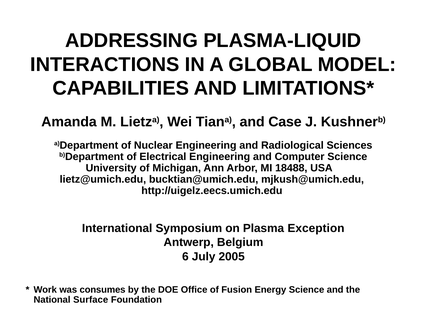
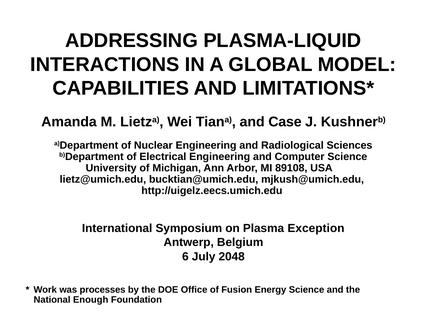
18488: 18488 -> 89108 (291, 168)
2005: 2005 -> 2048 (232, 257)
consumes: consumes -> processes (103, 290)
Surface: Surface -> Enough (91, 300)
